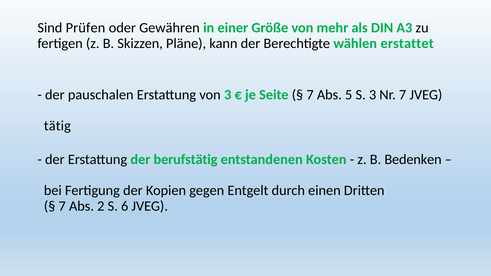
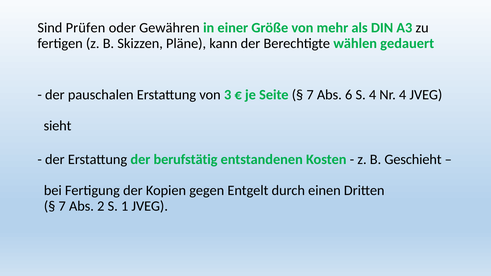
erstattet: erstattet -> gedauert (407, 43)
5: 5 -> 6 (349, 95)
S 3: 3 -> 4 (373, 95)
Nr 7: 7 -> 4 (403, 95)
tätig: tätig -> sieht (58, 126)
Bedenken: Bedenken -> Geschieht (413, 160)
6: 6 -> 1 (125, 206)
